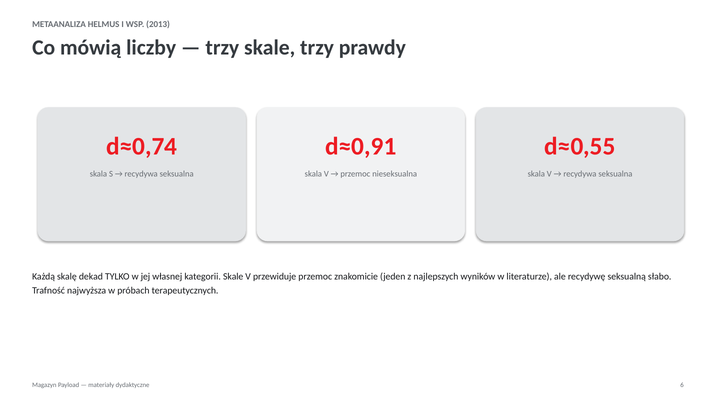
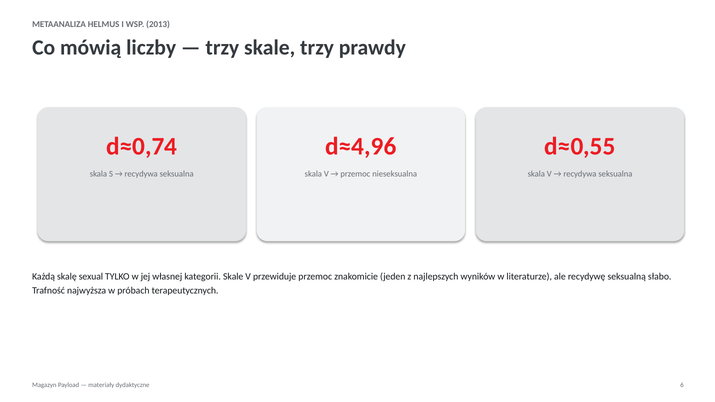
d≈0,91: d≈0,91 -> d≈4,96 (361, 147)
dekad: dekad -> sexual (91, 277)
